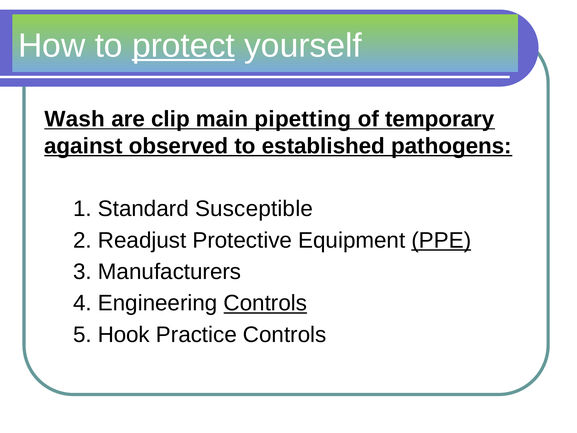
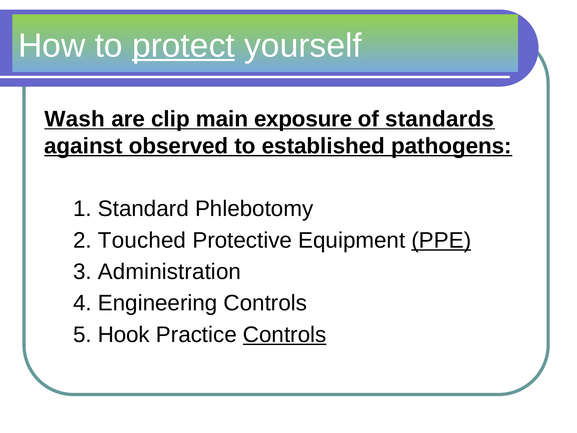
pipetting: pipetting -> exposure (303, 119)
temporary: temporary -> standards (440, 119)
Susceptible: Susceptible -> Phlebotomy (254, 209)
Readjust: Readjust -> Touched (142, 240)
Manufacturers: Manufacturers -> Administration (169, 272)
Controls underline: present -> none (265, 303)
Controls underline: none -> present (285, 334)
